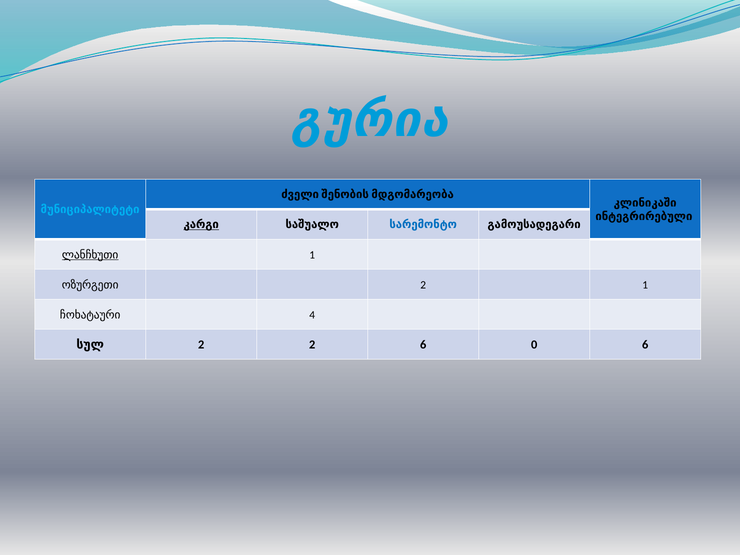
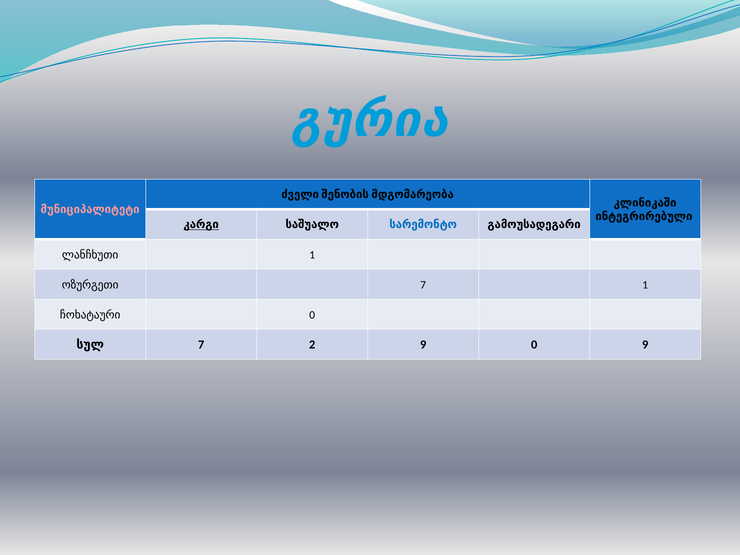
მუნიციპალიტეტი colour: light blue -> pink (90, 210)
ლანჩხუთი underline: present -> none (90, 255)
ოზურგეთი 2: 2 -> 7 (423, 285)
ჩოხატაური 4: 4 -> 0 (312, 315)
სულ 2: 2 -> 7 (201, 345)
2 6: 6 -> 9 (423, 345)
0 6: 6 -> 9 (645, 345)
